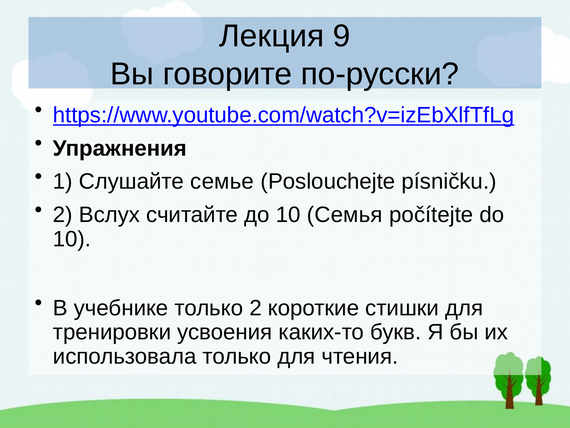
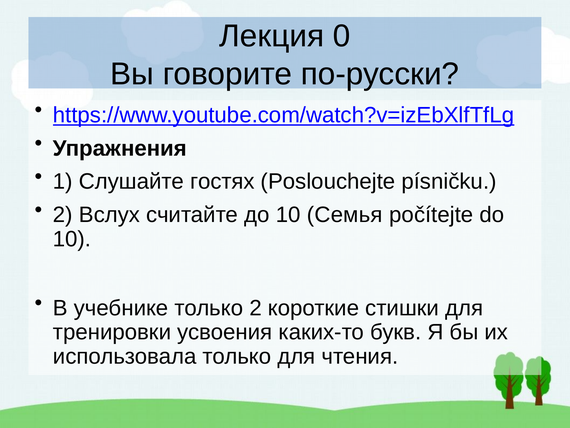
9: 9 -> 0 (342, 36)
семье: семье -> гостях (222, 181)
